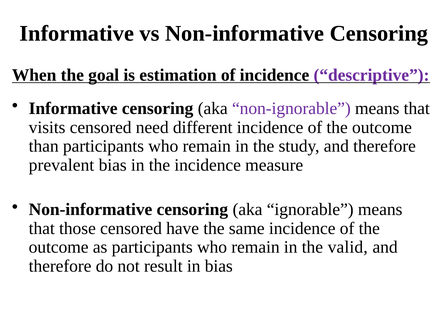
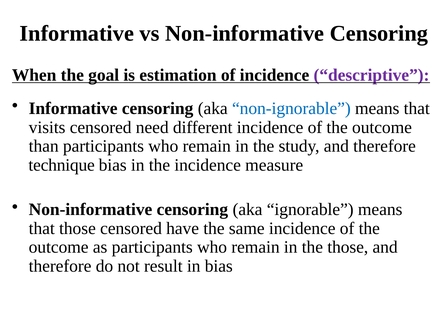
non-ignorable colour: purple -> blue (291, 108)
prevalent: prevalent -> technique (62, 165)
the valid: valid -> those (348, 247)
